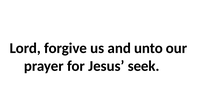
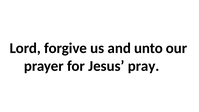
seek: seek -> pray (144, 66)
